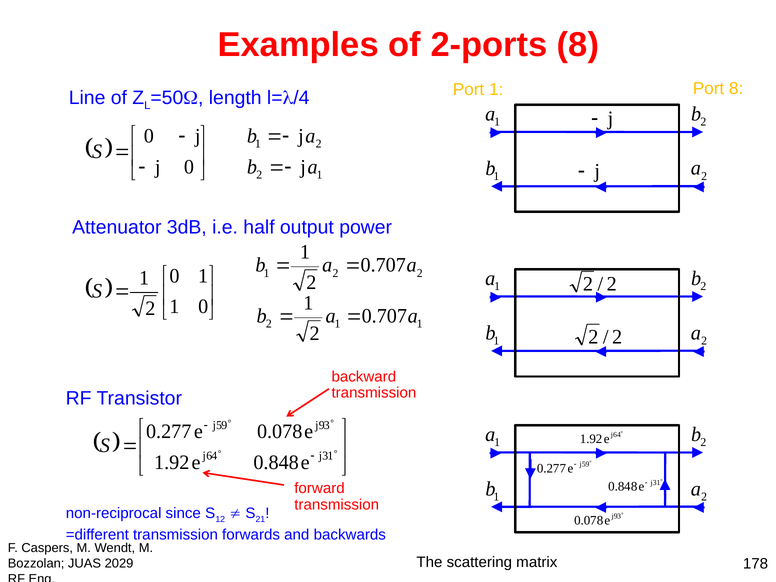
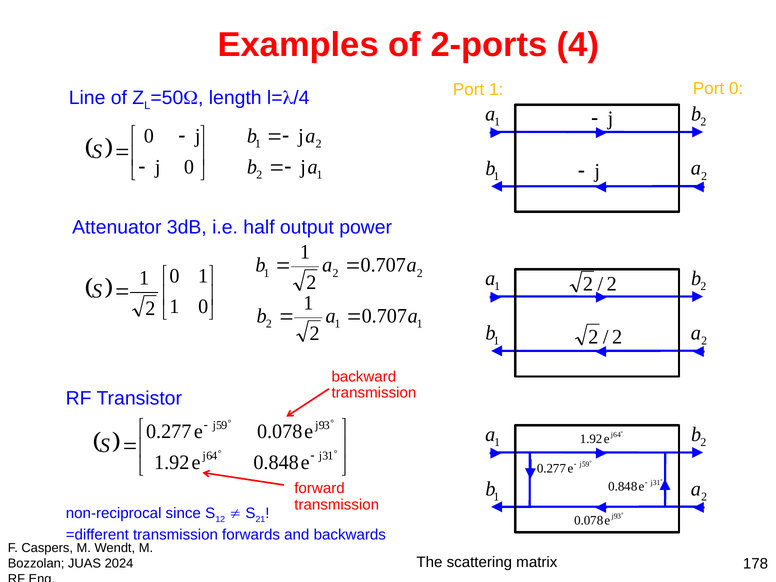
2-ports 8: 8 -> 4 (578, 45)
Port 8: 8 -> 0 (736, 89)
2029: 2029 -> 2024 (119, 563)
